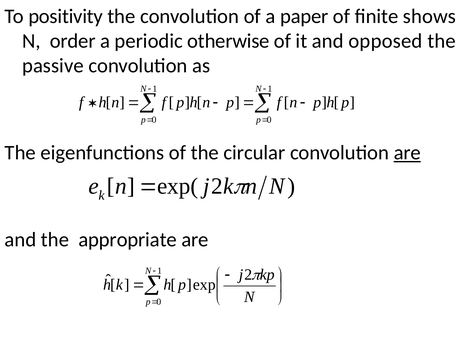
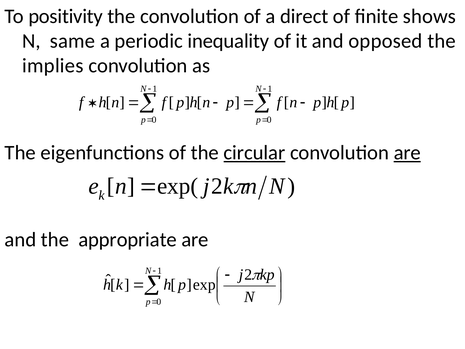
paper: paper -> direct (304, 16)
order: order -> same (73, 41)
otherwise: otherwise -> inequality (228, 41)
passive: passive -> implies (53, 66)
circular underline: none -> present (254, 153)
